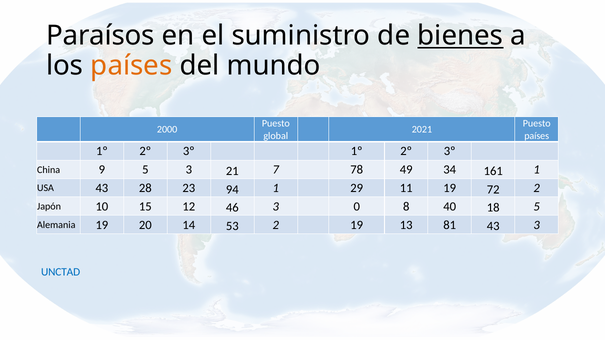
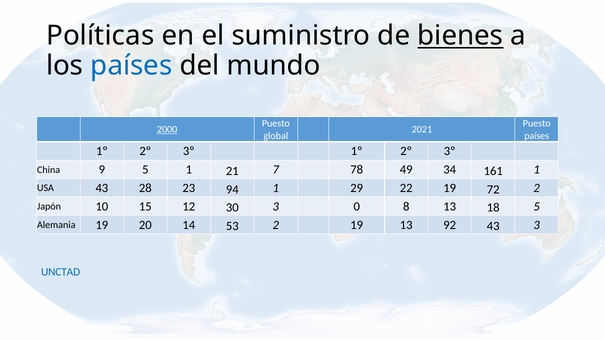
Paraísos: Paraísos -> Políticas (100, 36)
países colour: orange -> blue (131, 66)
2000 underline: none -> present (167, 130)
5 3: 3 -> 1 (189, 170)
11: 11 -> 22 (406, 188)
46: 46 -> 30 (232, 208)
8 40: 40 -> 13 (450, 207)
81: 81 -> 92 (450, 225)
